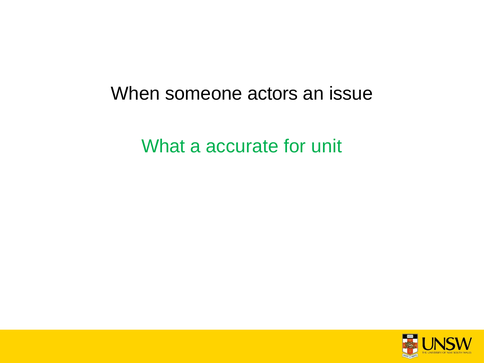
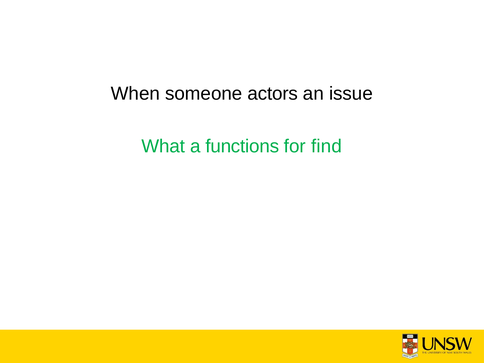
accurate: accurate -> functions (242, 146)
unit: unit -> find (327, 146)
